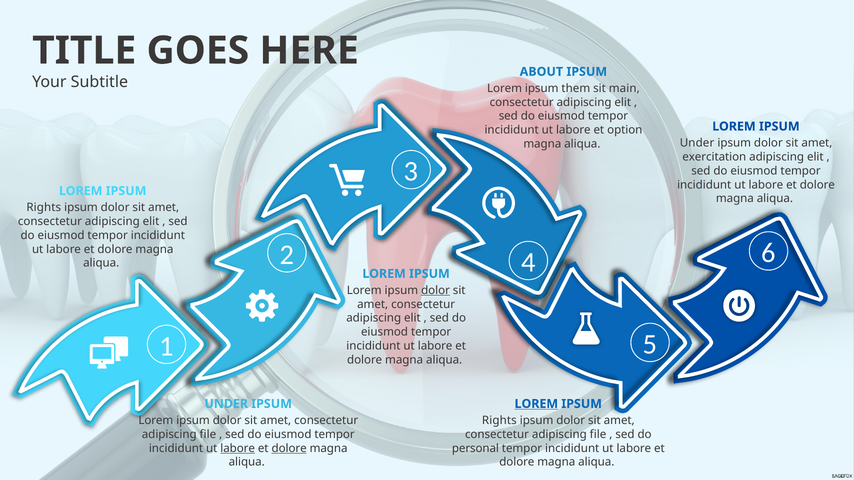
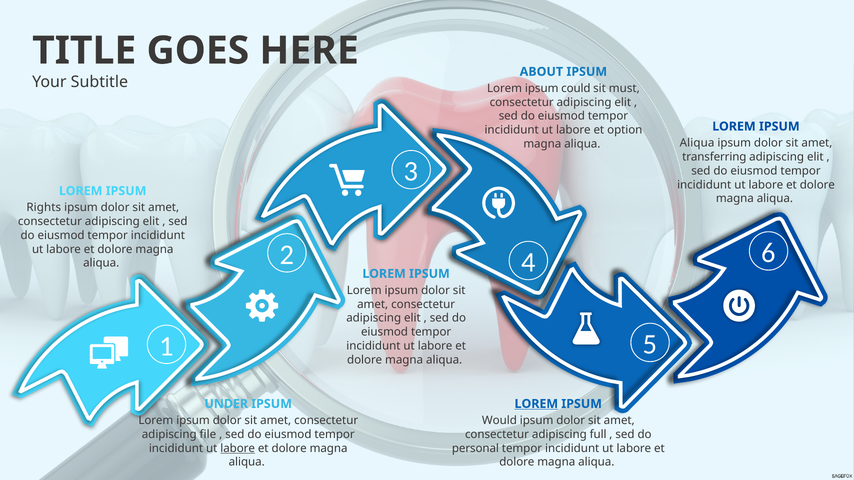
them: them -> could (576, 88)
main: main -> must (624, 88)
Under: Under -> Aliqua (697, 143)
exercitation: exercitation -> transferring (714, 157)
dolor underline: present -> none (436, 291)
Rights: Rights -> Would (499, 421)
file: file -> full (598, 435)
dolore underline: present -> none (289, 449)
